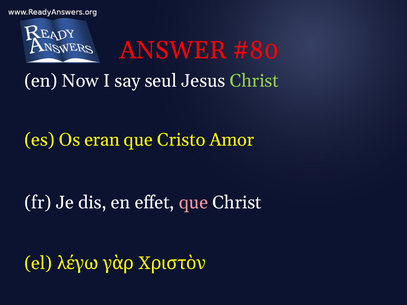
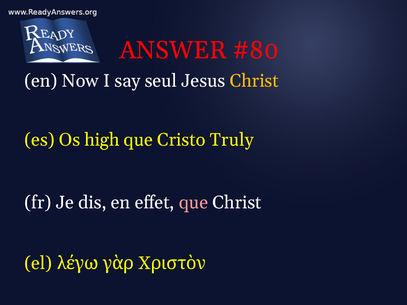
Christ colour: light green -> yellow (254, 81)
eran: eran -> high (102, 140)
Amor: Amor -> Truly (232, 140)
